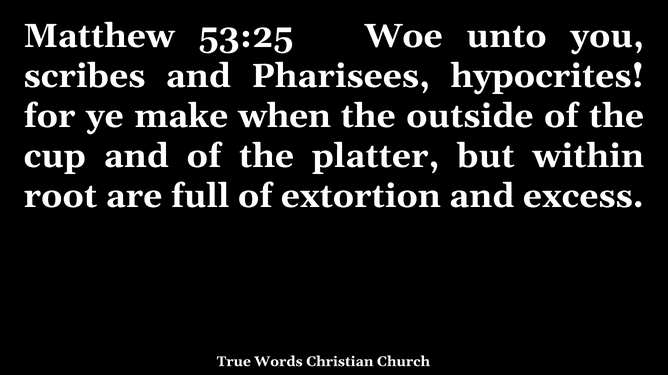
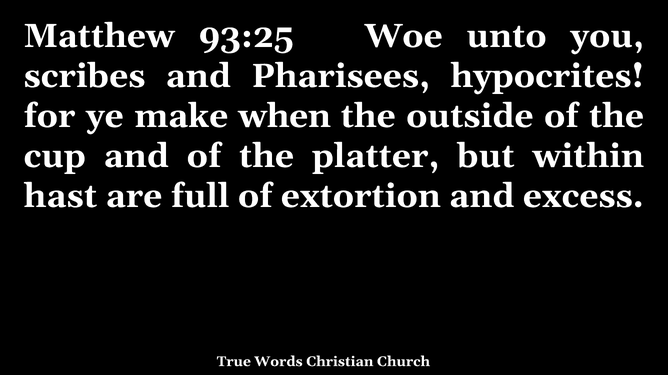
53:25: 53:25 -> 93:25 (246, 36)
root: root -> hast (60, 196)
